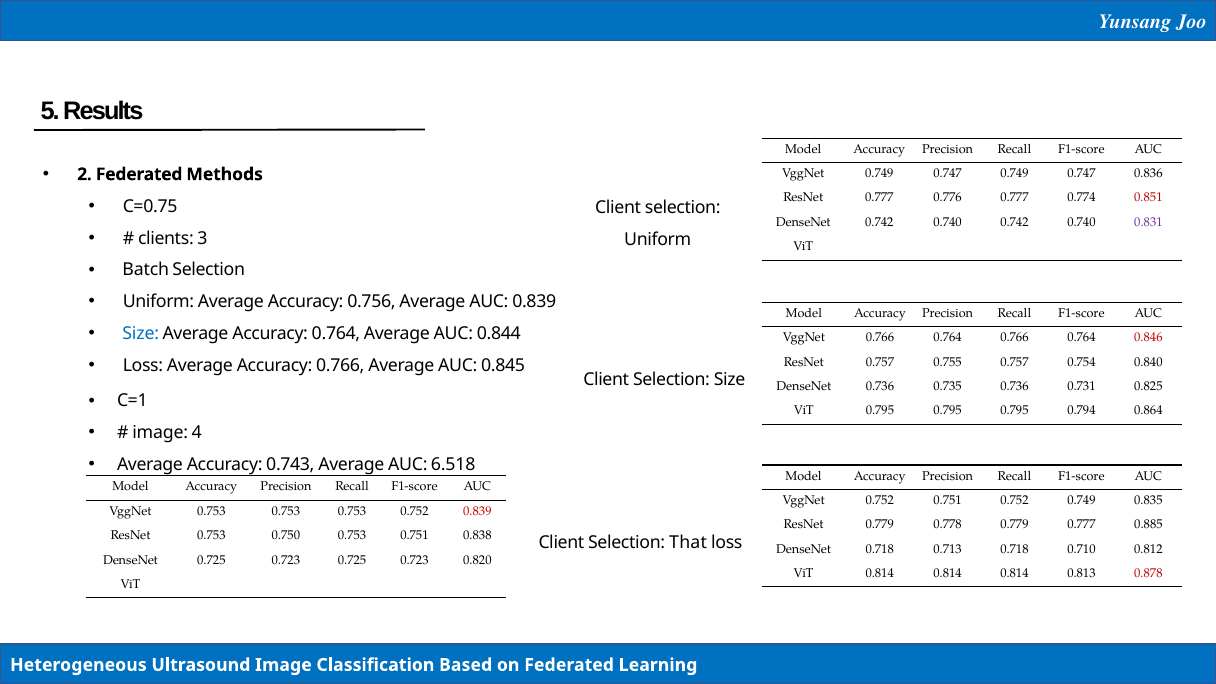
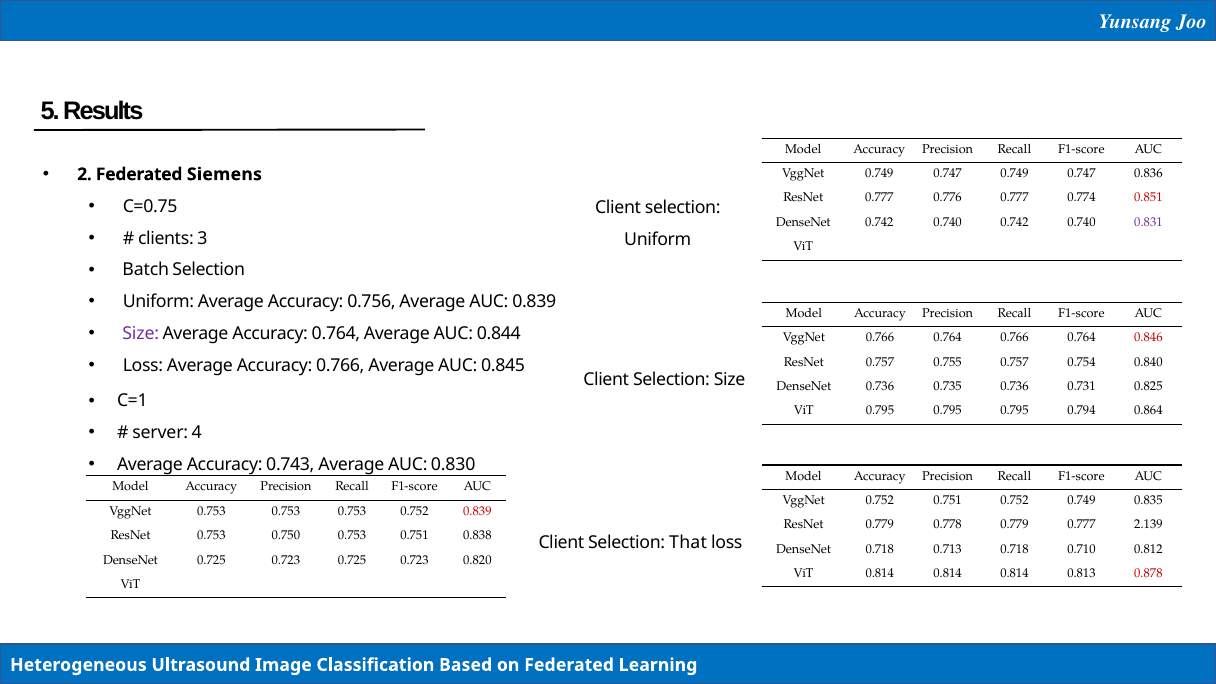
Methods: Methods -> Siemens (224, 174)
Size colour: blue -> purple (141, 334)
image: image -> server (160, 433)
6.518: 6.518 -> 0.830 (453, 465)
0.885: 0.885 -> 2.139 (1148, 525)
